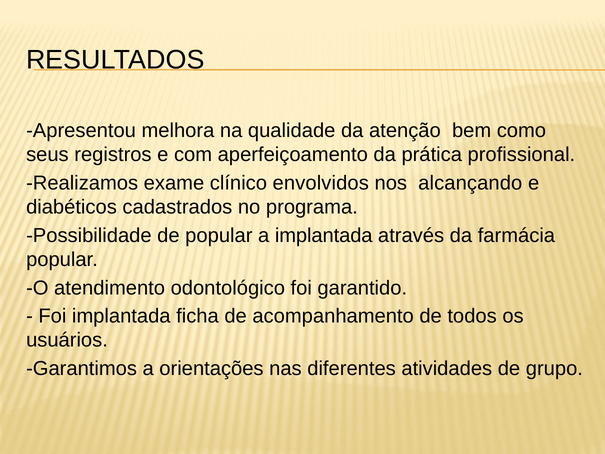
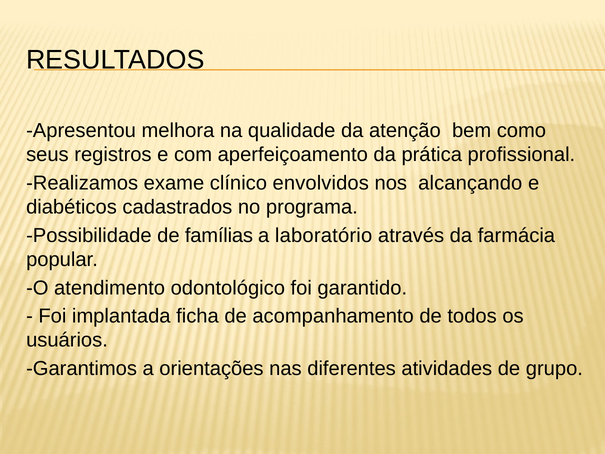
de popular: popular -> famílias (219, 235)
a implantada: implantada -> laboratório (324, 235)
